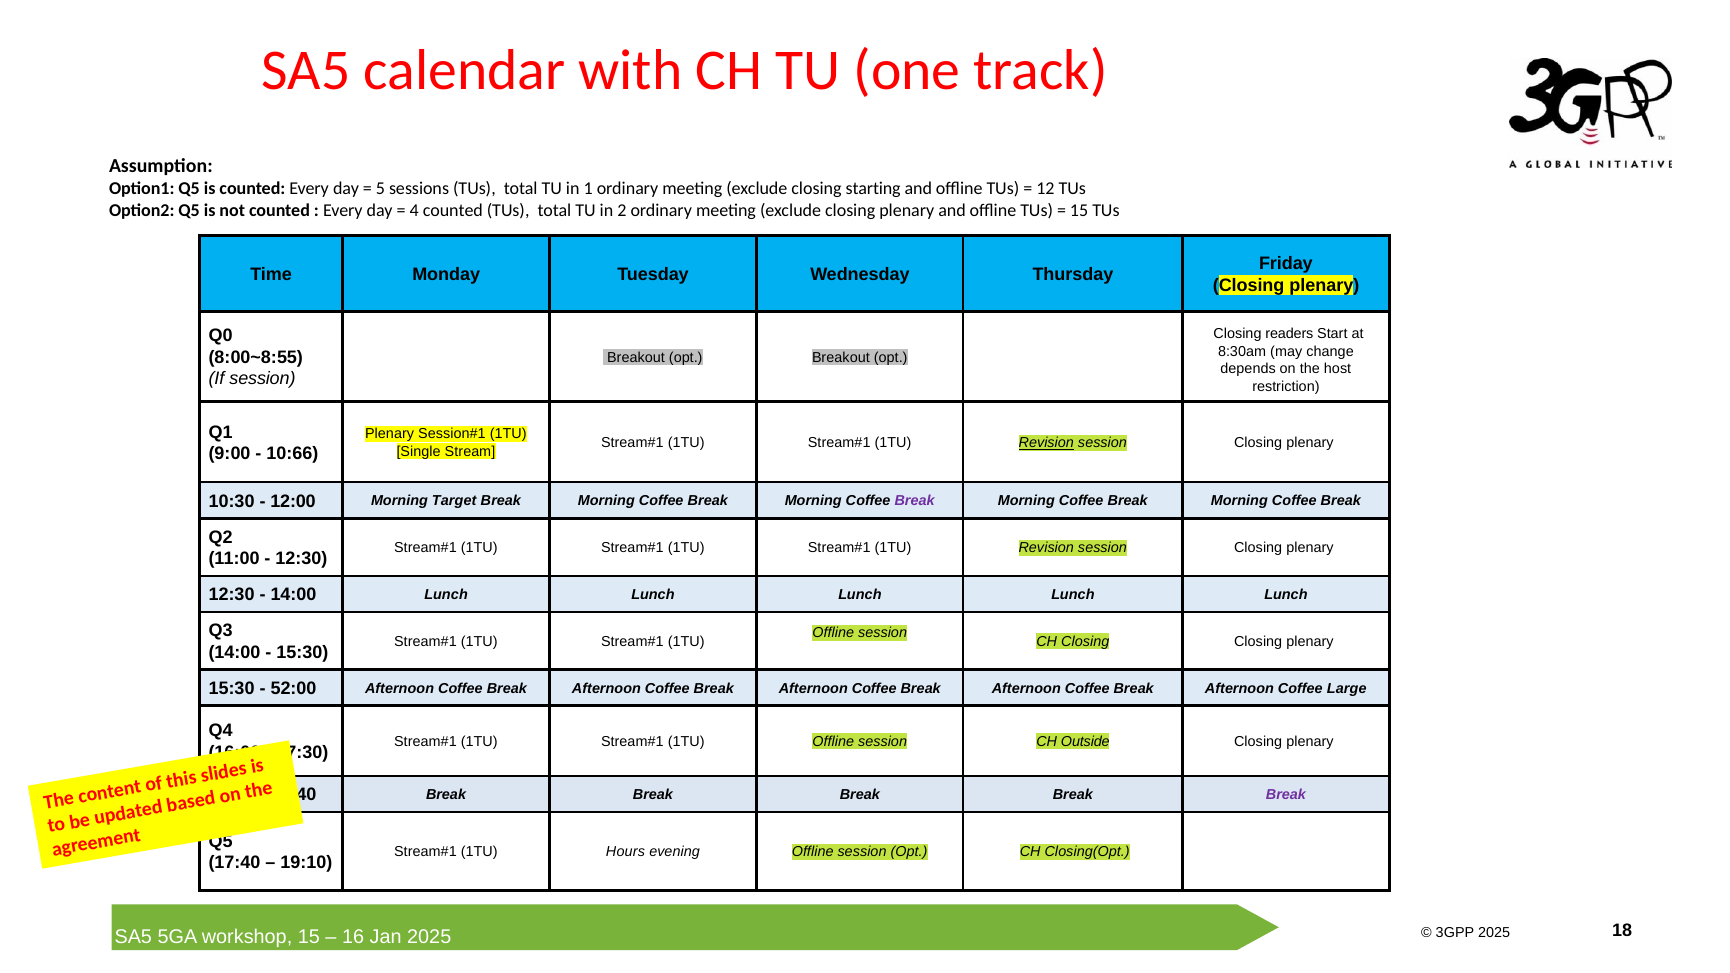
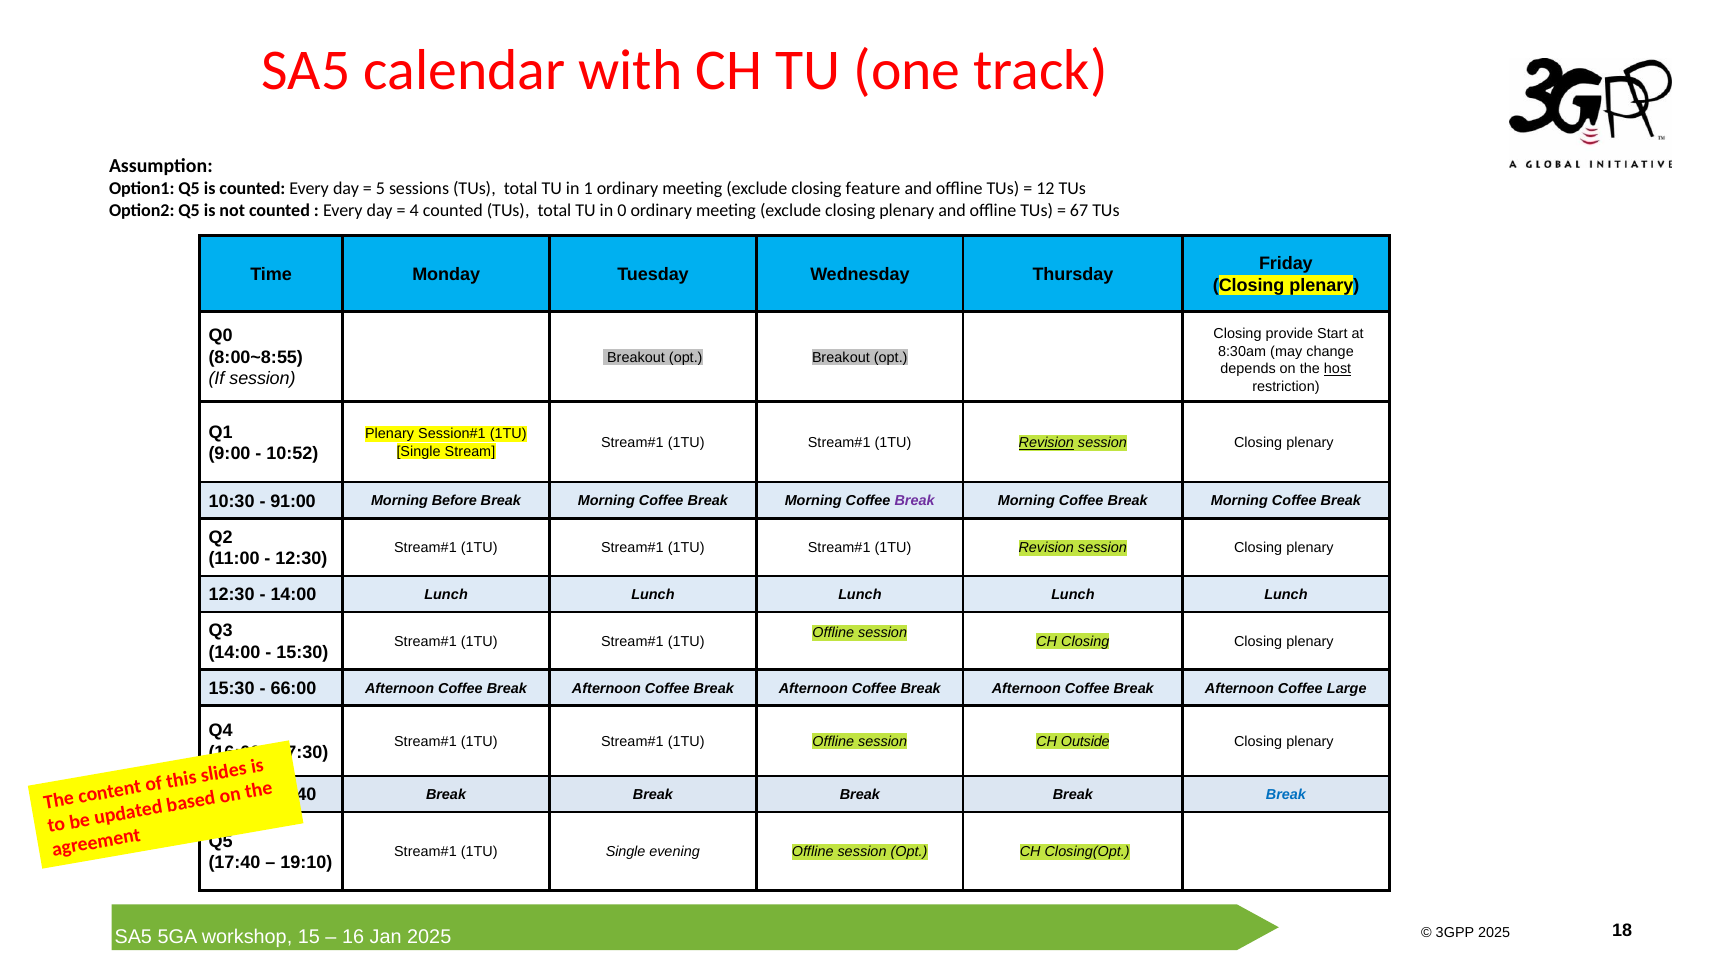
starting: starting -> feature (873, 189)
2: 2 -> 0 (622, 210)
15: 15 -> 67 (1079, 210)
readers: readers -> provide (1289, 333)
host underline: none -> present (1338, 369)
10:66: 10:66 -> 10:52 (292, 454)
12:00: 12:00 -> 91:00 (293, 501)
Target: Target -> Before (454, 501)
52:00: 52:00 -> 66:00 (293, 689)
Break colour: purple -> blue (1286, 795)
Hours: Hours -> Single (626, 852)
